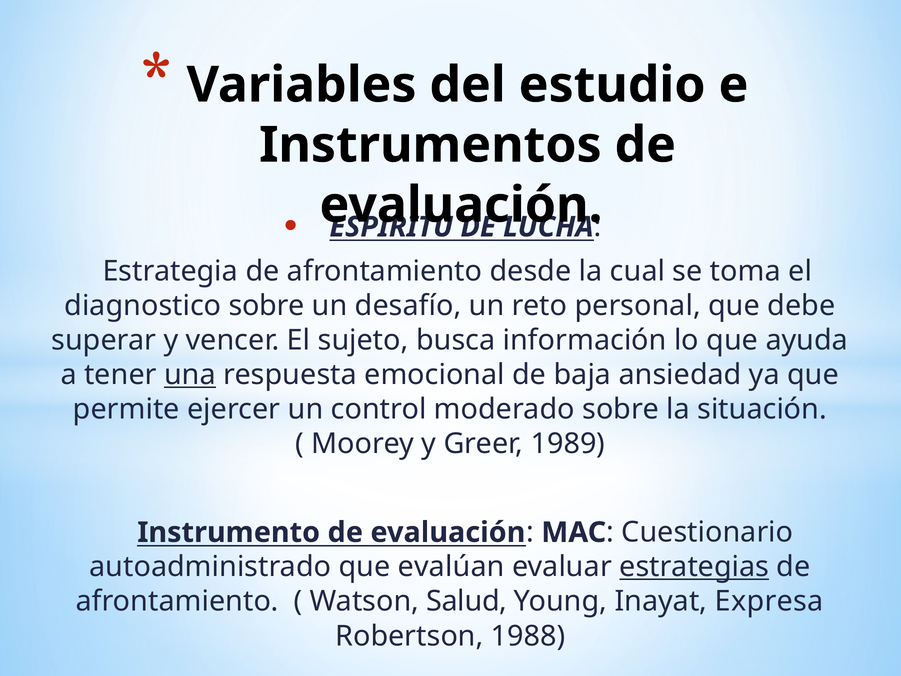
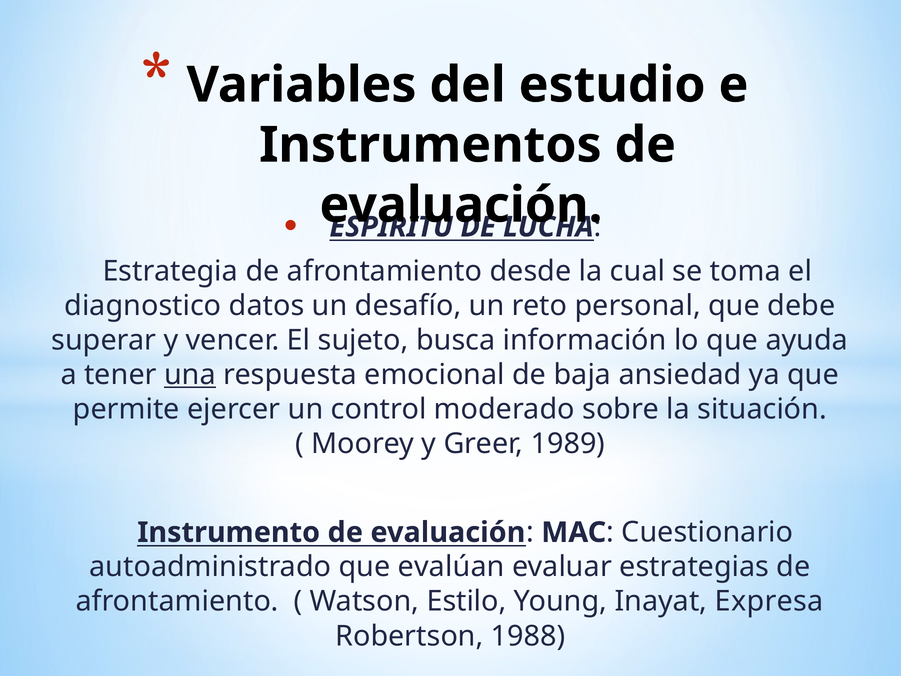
diagnostico sobre: sobre -> datos (267, 306)
estrategias underline: present -> none (694, 567)
Salud: Salud -> Estilo (467, 601)
